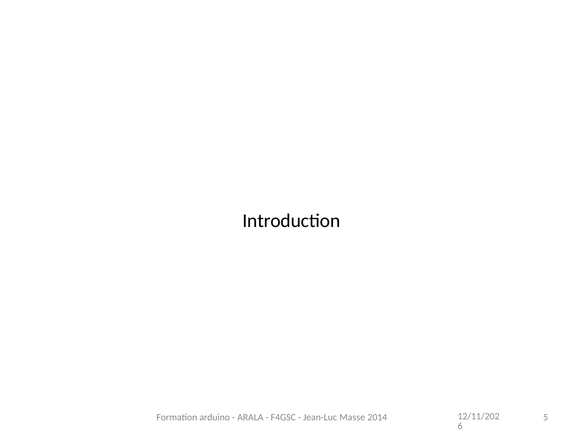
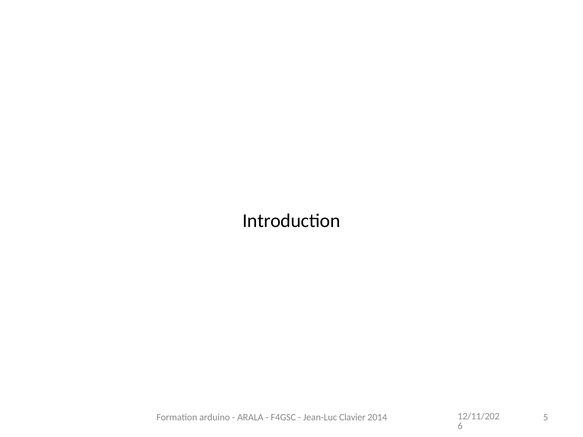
Masse: Masse -> Clavier (352, 418)
